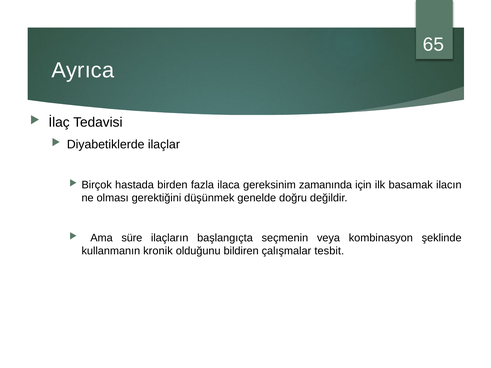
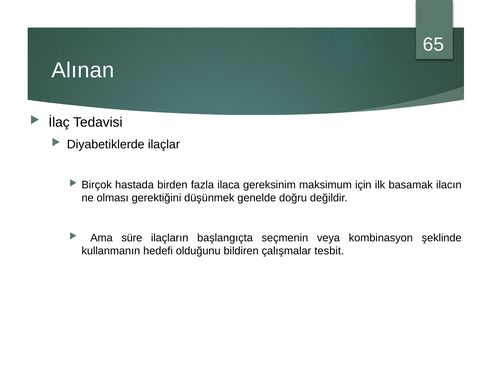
Ayrıca: Ayrıca -> Alınan (83, 70)
zamanında: zamanında -> maksimum (325, 185)
kronik: kronik -> hedefi (158, 251)
